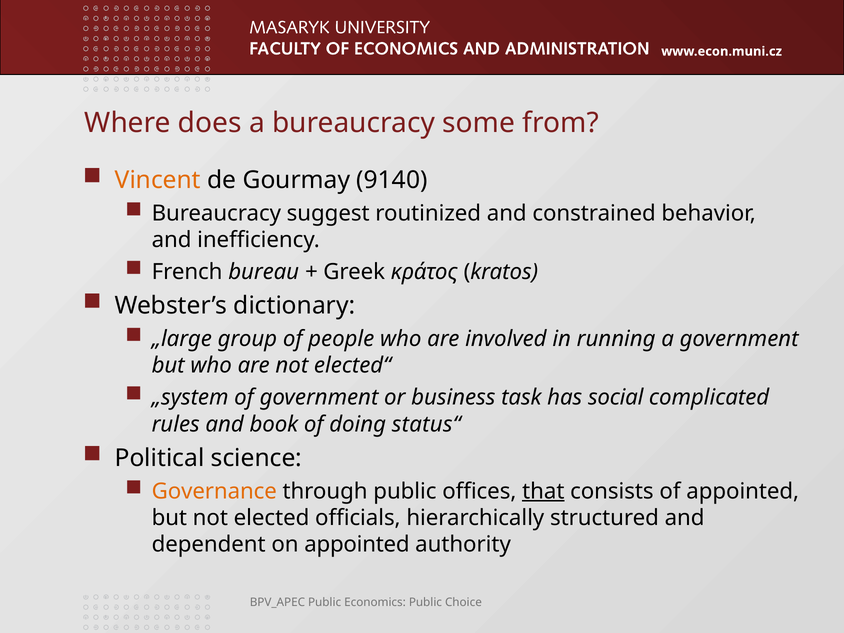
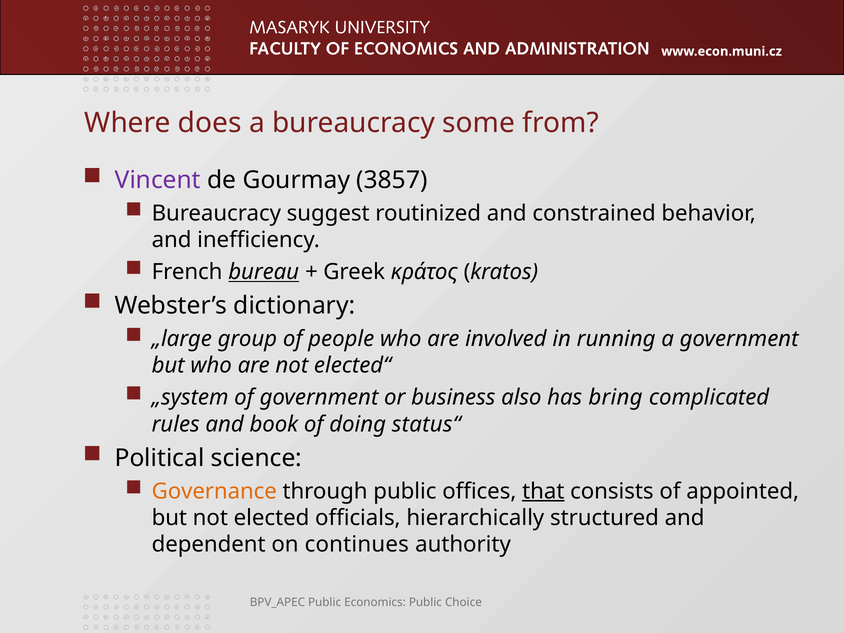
Vincent colour: orange -> purple (158, 180)
9140: 9140 -> 3857 (392, 180)
bureau underline: none -> present (264, 272)
task: task -> also (521, 397)
social: social -> bring (615, 397)
on appointed: appointed -> continues (357, 545)
